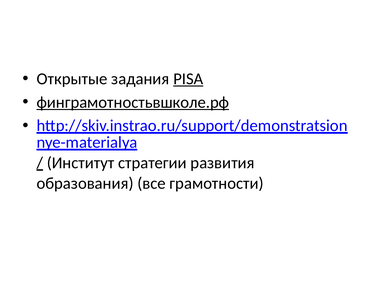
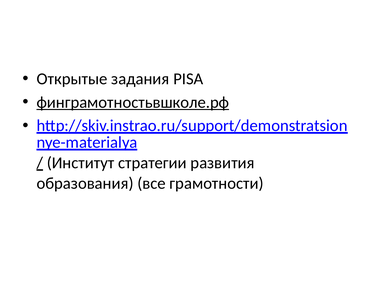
PISA underline: present -> none (188, 79)
